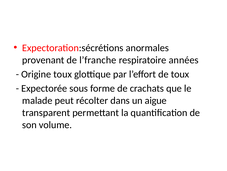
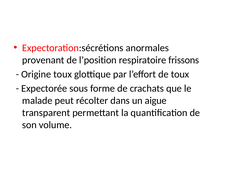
l’franche: l’franche -> l’position (98, 60)
années: années -> frissons (184, 60)
